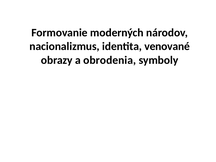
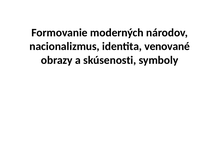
obrodenia: obrodenia -> skúsenosti (110, 60)
